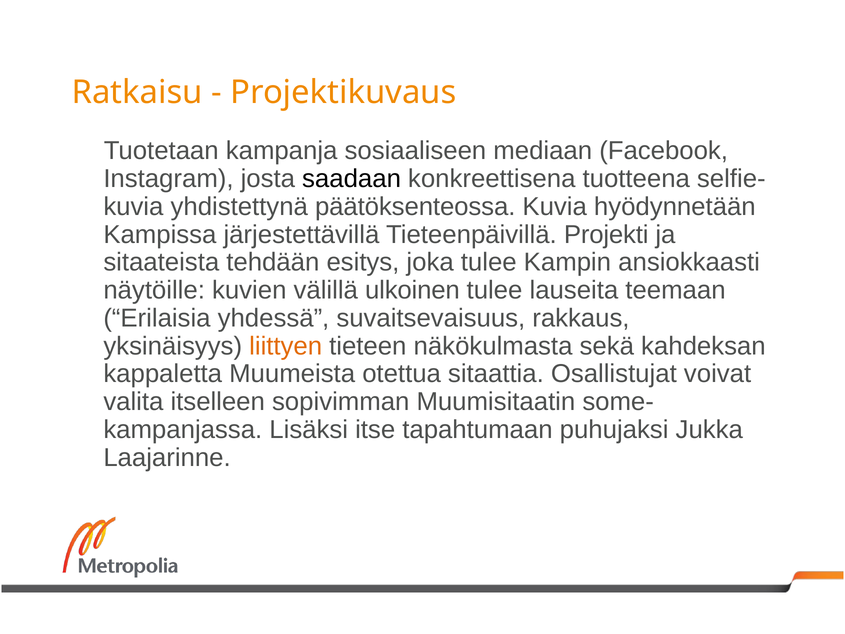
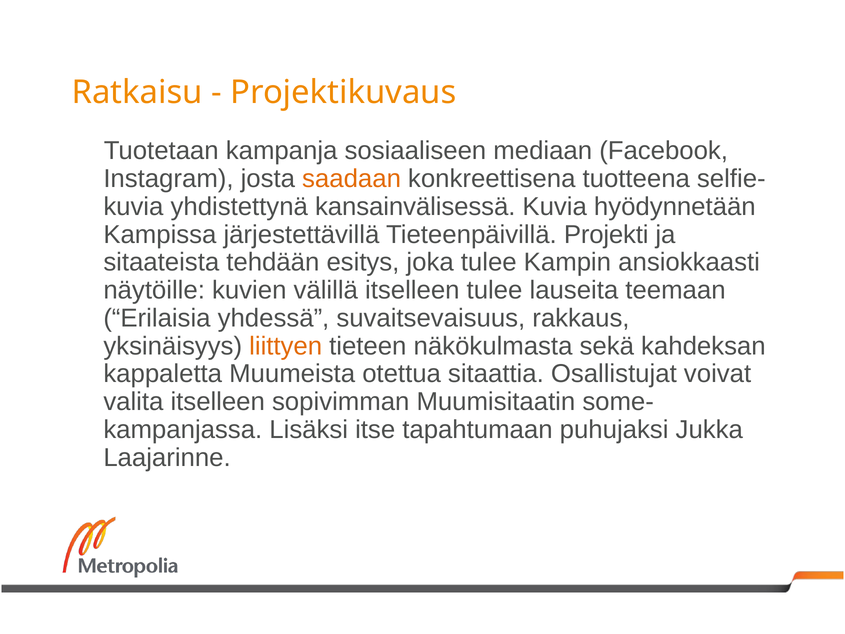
saadaan colour: black -> orange (352, 179)
päätöksenteossa: päätöksenteossa -> kansainvälisessä (415, 207)
välillä ulkoinen: ulkoinen -> itselleen (412, 290)
